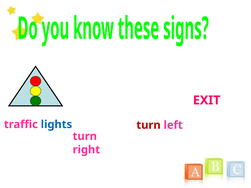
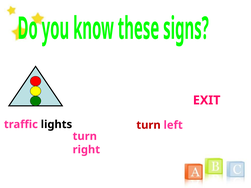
lights colour: blue -> black (56, 125)
